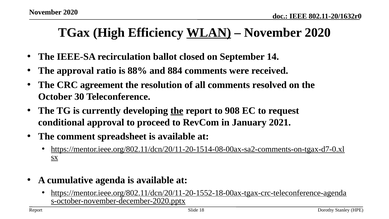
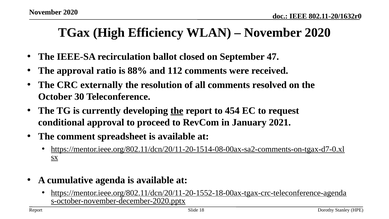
WLAN underline: present -> none (209, 32)
14: 14 -> 47 (273, 57)
884: 884 -> 112 (175, 71)
agreement: agreement -> externally (102, 85)
908: 908 -> 454 (232, 111)
